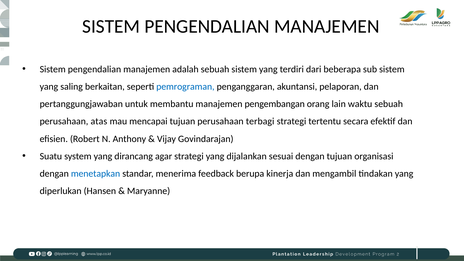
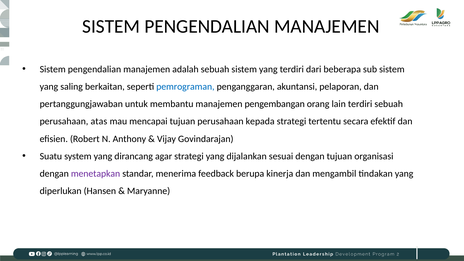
lain waktu: waktu -> terdiri (360, 104)
terbagi: terbagi -> kepada (260, 121)
menetapkan colour: blue -> purple (96, 174)
